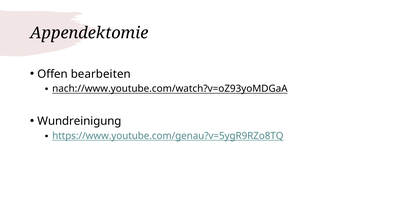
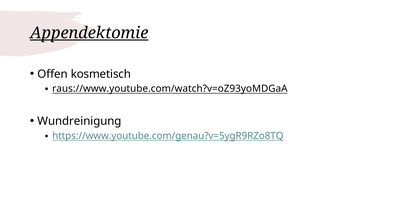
Appendektomie underline: none -> present (89, 33)
bearbeiten: bearbeiten -> kosmetisch (101, 74)
nach://www.youtube.com/watch?v=oZ93yoMDGaA: nach://www.youtube.com/watch?v=oZ93yoMDGaA -> raus://www.youtube.com/watch?v=oZ93yoMDGaA (170, 89)
